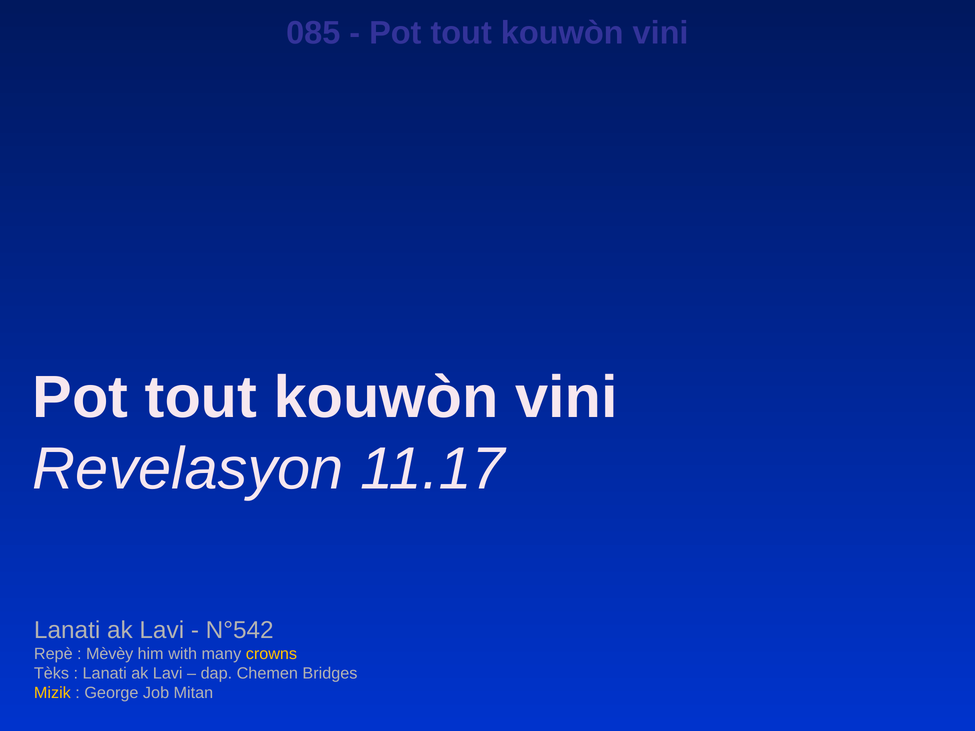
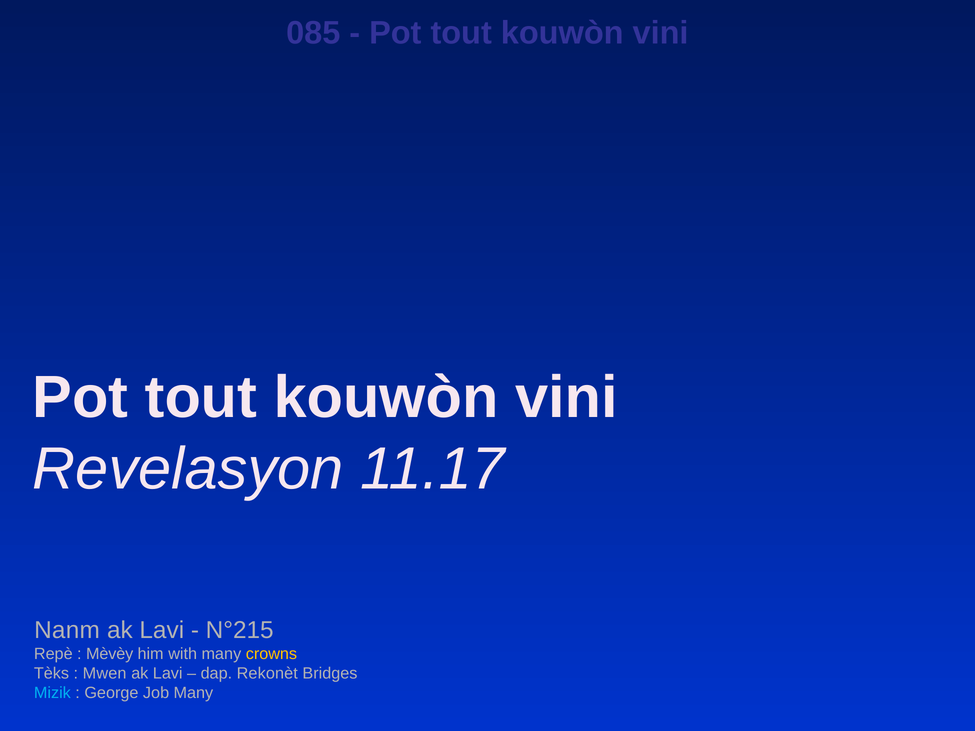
Lanati: Lanati -> Nanm (67, 630)
N°542: N°542 -> N°215 (240, 630)
Lanati: Lanati -> Mwen (105, 674)
Chemen: Chemen -> Rekonèt (267, 674)
Mizik colour: yellow -> light blue (52, 693)
Job Mitan: Mitan -> Many (193, 693)
